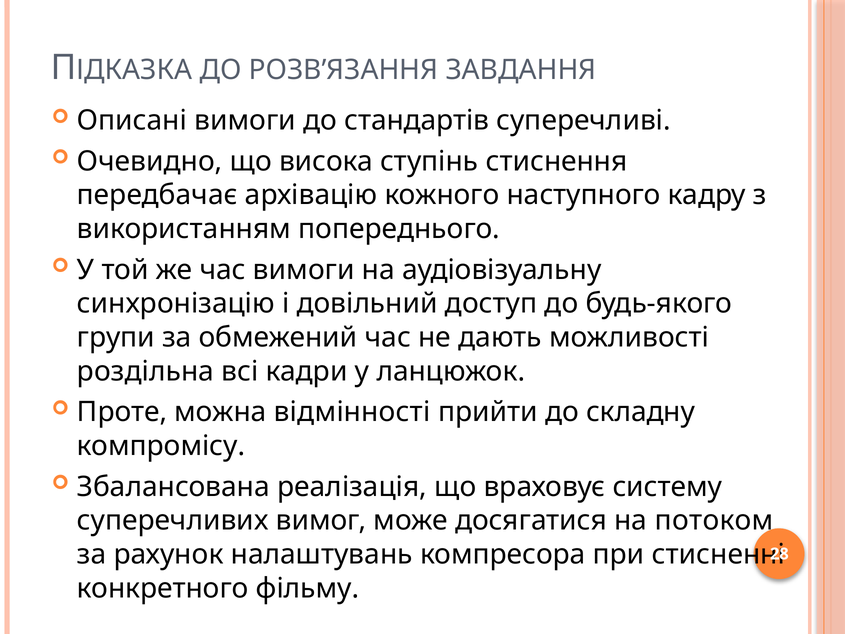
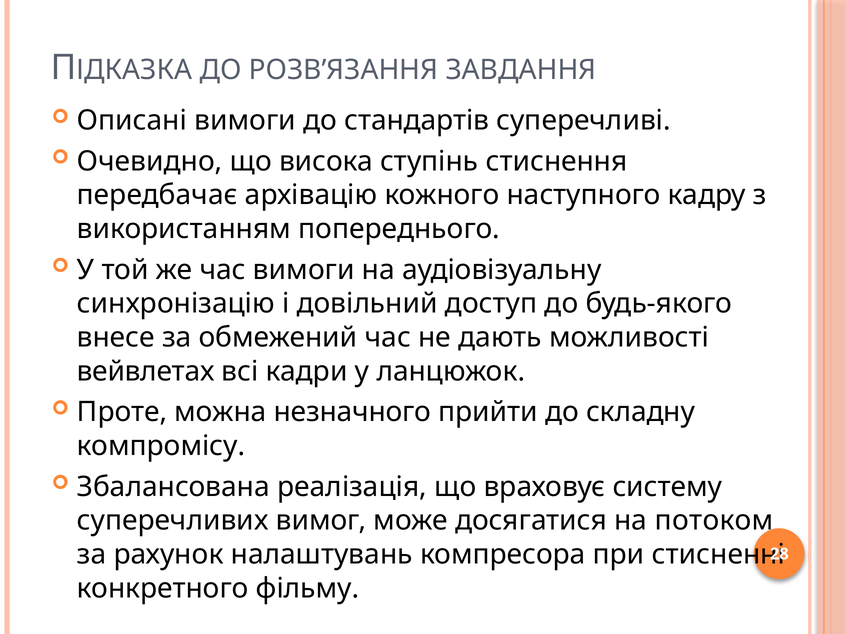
групи: групи -> внесе (116, 337)
роздільна: роздільна -> вейвлетах (146, 371)
відмінності: відмінності -> незначного (352, 412)
